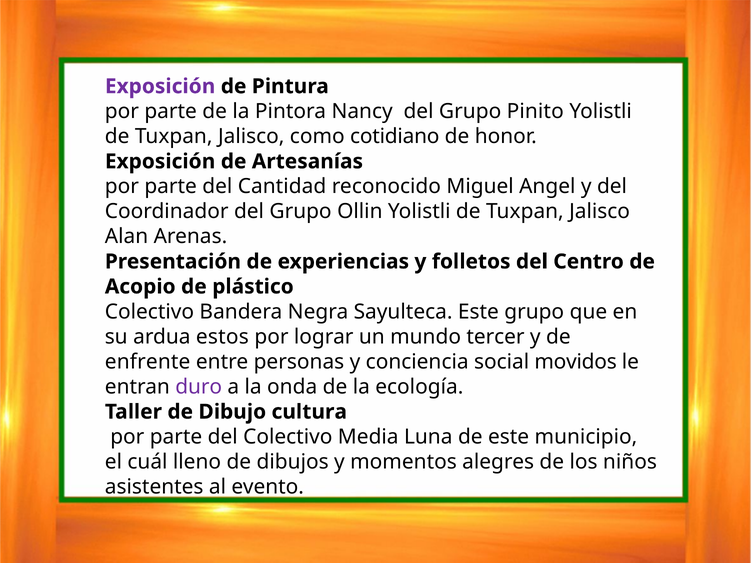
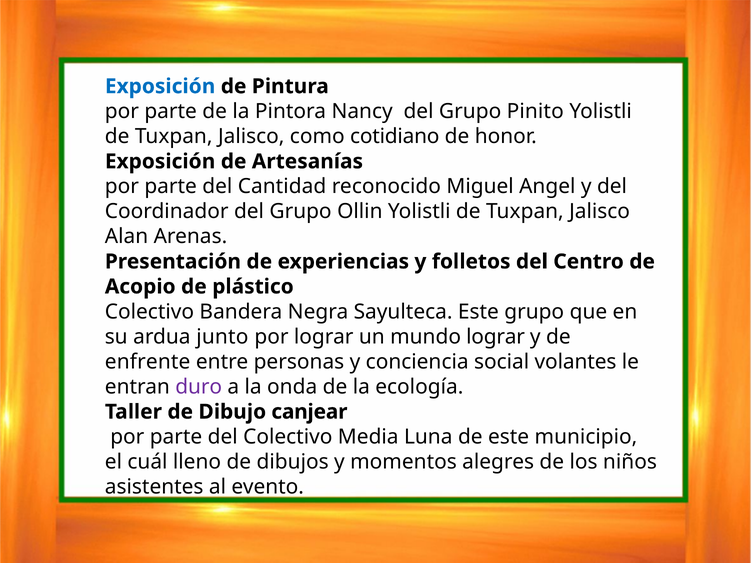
Exposición colour: purple -> blue (160, 86)
estos: estos -> junto (222, 337)
mundo tercer: tercer -> lograr (496, 337)
movidos: movidos -> volantes (576, 362)
cultura: cultura -> canjear (309, 412)
